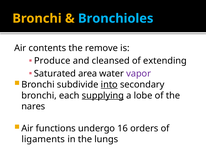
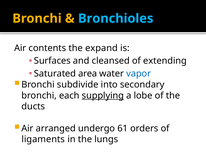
remove: remove -> expand (101, 48)
Produce: Produce -> Surfaces (52, 61)
vapor colour: purple -> blue (139, 74)
into underline: present -> none (109, 85)
nares: nares -> ducts (33, 107)
functions: functions -> arranged (56, 129)
16: 16 -> 61 (123, 129)
